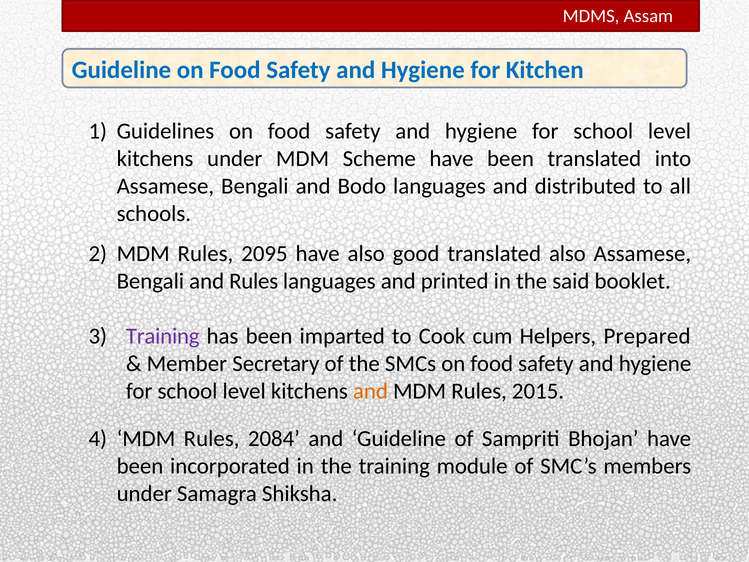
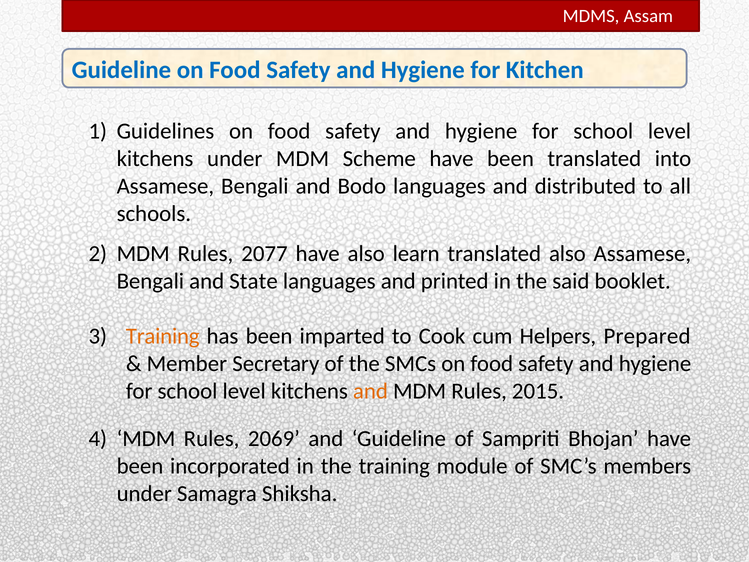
2095: 2095 -> 2077 (264, 254)
good: good -> learn (416, 254)
and Rules: Rules -> State (254, 281)
Training colour: purple -> orange (163, 336)
2084: 2084 -> 2069 (274, 438)
